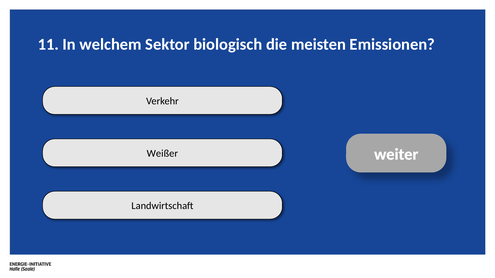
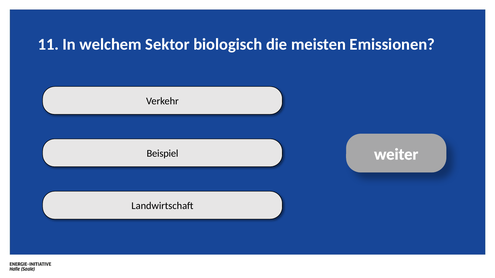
Weißer: Weißer -> Beispiel (162, 154)
